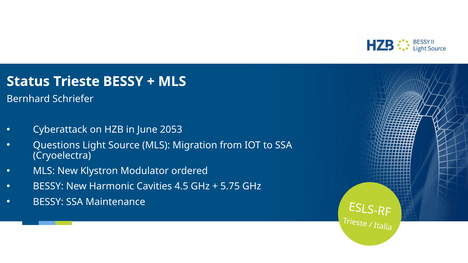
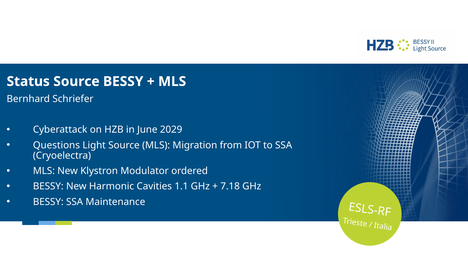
Status Trieste: Trieste -> Source (76, 82)
2053: 2053 -> 2029 (171, 130)
4.5: 4.5 -> 1.1 (181, 187)
5.75: 5.75 -> 7.18 (230, 187)
